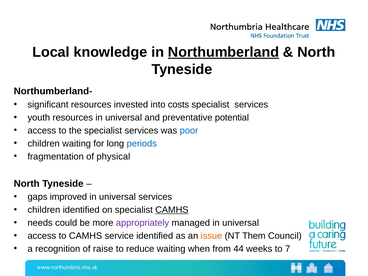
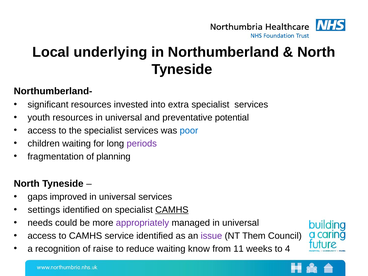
knowledge: knowledge -> underlying (110, 52)
Northumberland underline: present -> none (224, 52)
costs: costs -> extra (178, 105)
periods colour: blue -> purple (142, 143)
physical: physical -> planning (113, 156)
children: children -> settings (44, 210)
issue colour: orange -> purple (211, 236)
when: when -> know (199, 249)
44: 44 -> 11 (239, 249)
7: 7 -> 4 (288, 249)
